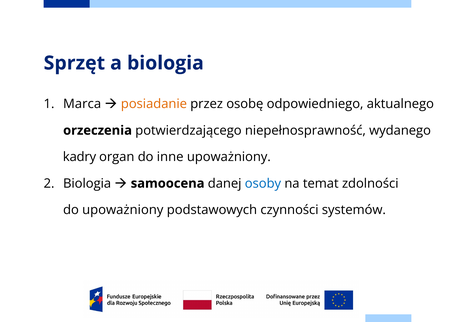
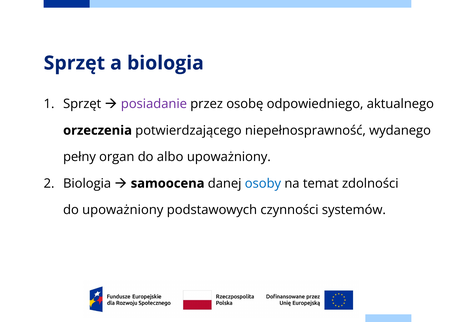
Marca: Marca -> Sprzęt (82, 104)
posiadanie colour: orange -> purple (154, 104)
kadry: kadry -> pełny (79, 157)
inne: inne -> albo (170, 157)
